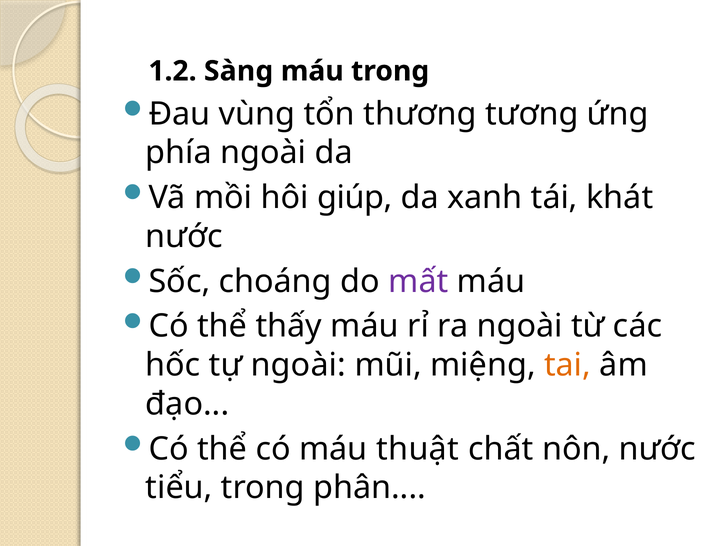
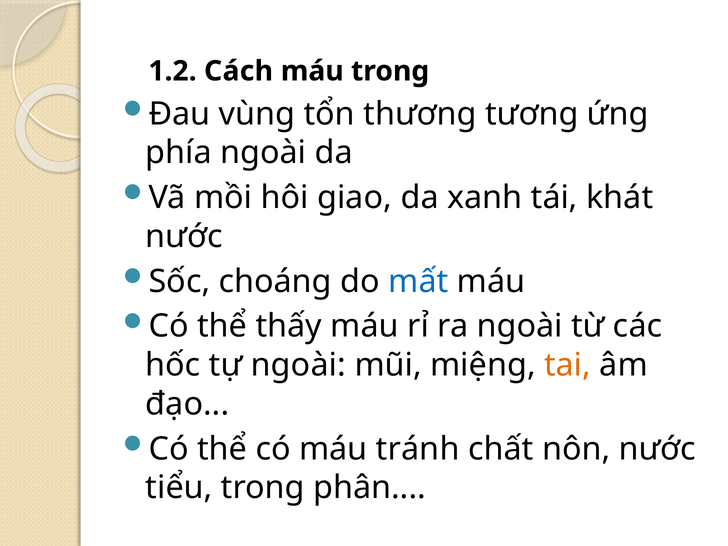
Sàng: Sàng -> Cách (239, 71)
giúp: giúp -> giao (355, 198)
mất colour: purple -> blue (418, 281)
thuật: thuật -> tránh (418, 449)
